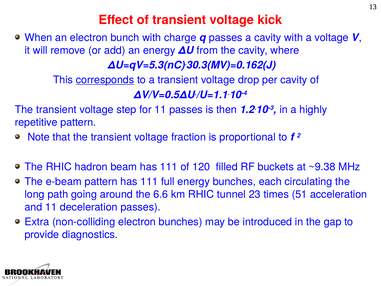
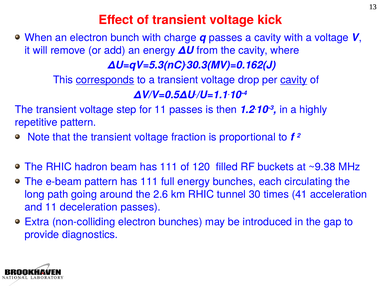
cavity underline: none -> present (294, 80)
6.6: 6.6 -> 2.6 (161, 194)
23: 23 -> 30 (255, 194)
51: 51 -> 41 (299, 194)
